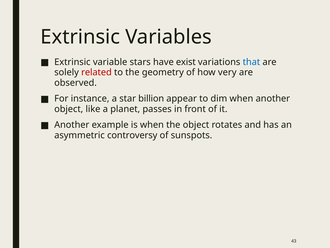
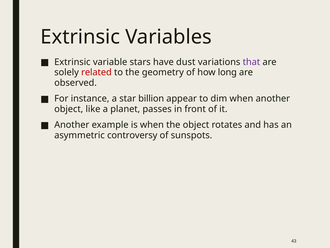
exist: exist -> dust (186, 62)
that colour: blue -> purple (251, 62)
very: very -> long (227, 72)
